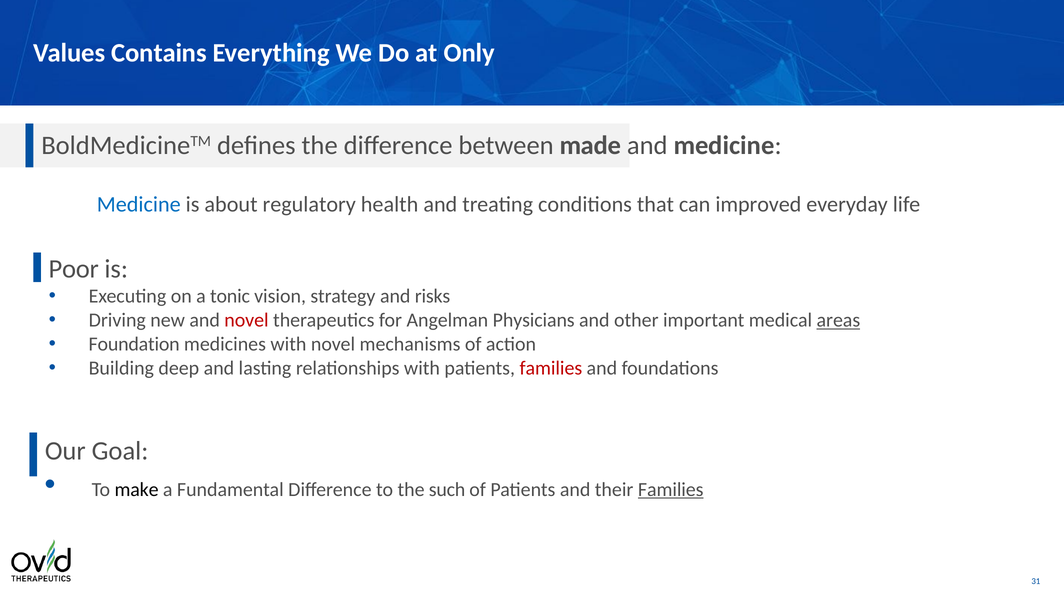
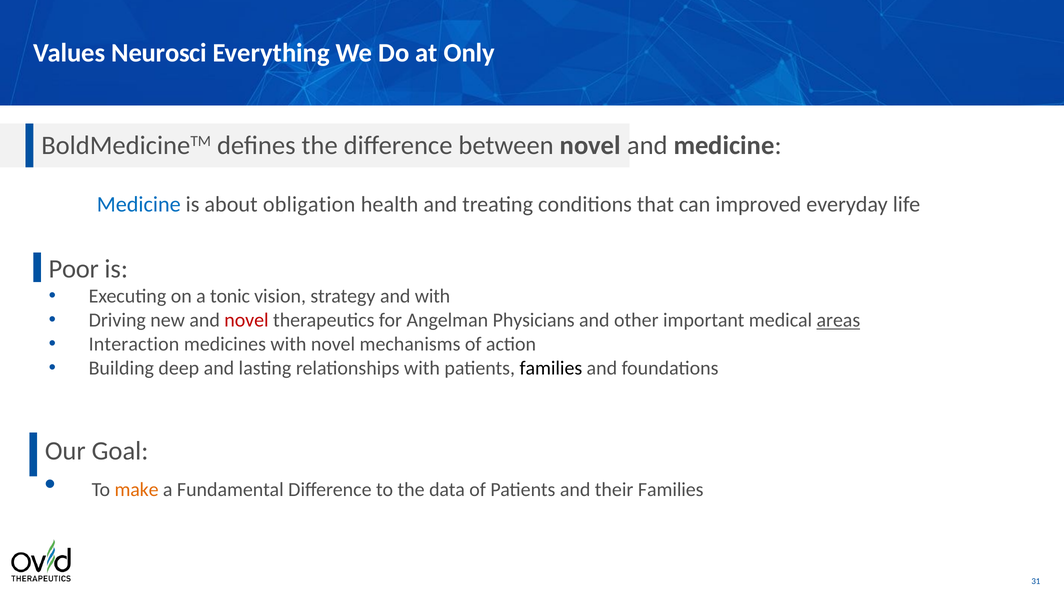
Contains: Contains -> Neurosci (159, 53)
between made: made -> novel (590, 145)
regulatory: regulatory -> obligation (309, 204)
and risks: risks -> with (433, 296)
Foundation: Foundation -> Interaction (134, 344)
families colour: red -> black (551, 368)
make colour: black -> orange (137, 489)
such: such -> data (447, 489)
Families underline: present -> none (671, 489)
